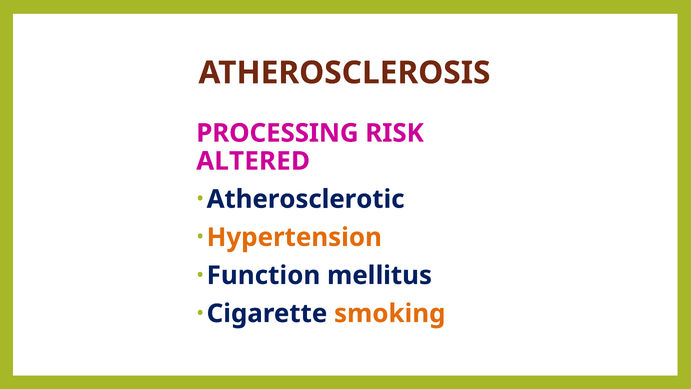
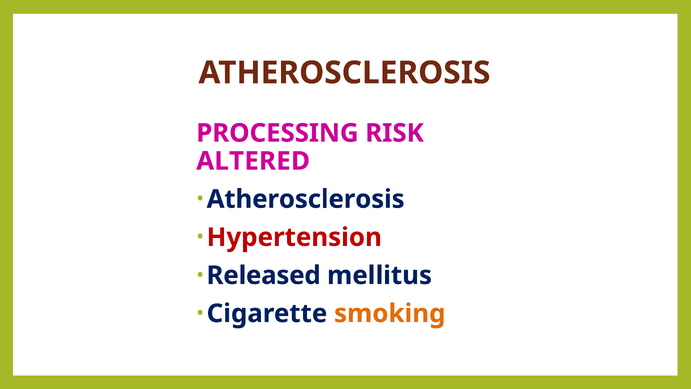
Atherosclerotic: Atherosclerotic -> Atherosclerosis (306, 199)
Hypertension colour: orange -> red (294, 237)
Function: Function -> Released (264, 275)
